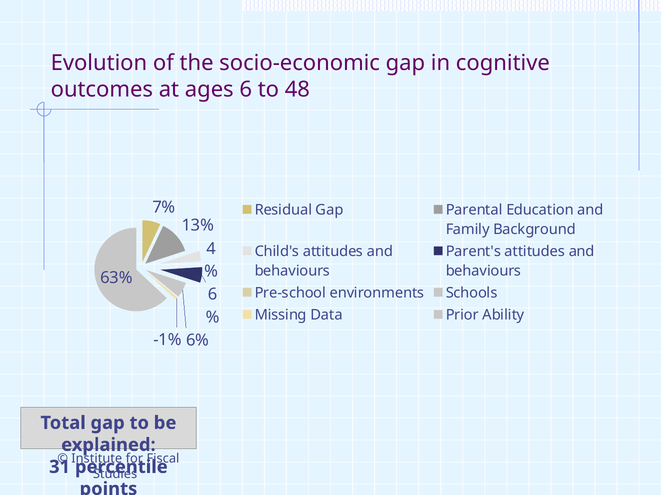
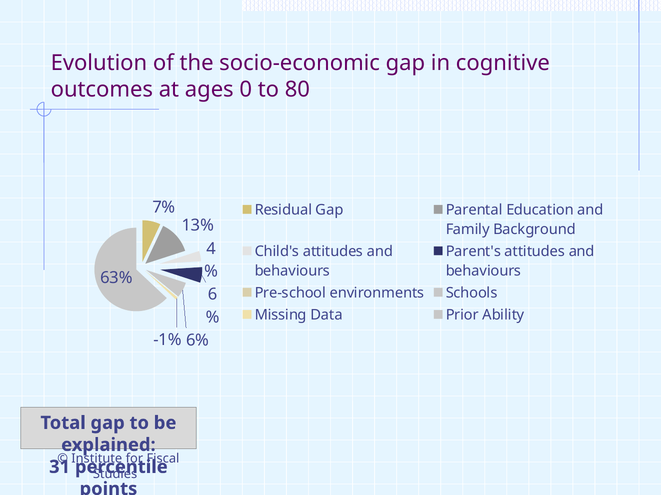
ages 6: 6 -> 0 (246, 90)
48: 48 -> 80 (297, 90)
